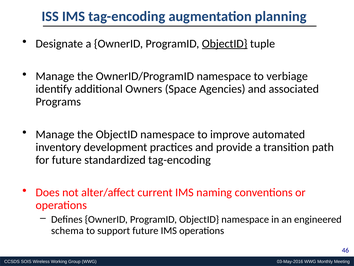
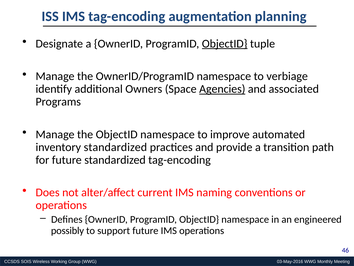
Agencies underline: none -> present (222, 89)
inventory development: development -> standardized (115, 147)
schema: schema -> possibly (67, 230)
